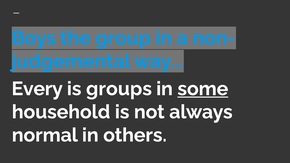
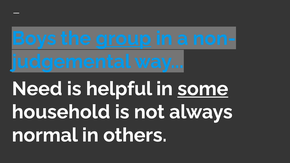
group underline: none -> present (123, 38)
Every: Every -> Need (37, 89)
groups: groups -> helpful (119, 89)
